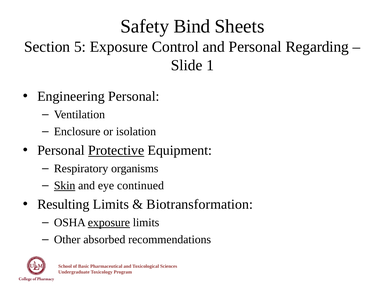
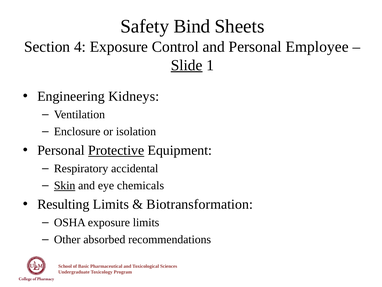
5: 5 -> 4 (80, 47)
Regarding: Regarding -> Employee (317, 47)
Slide underline: none -> present (187, 65)
Engineering Personal: Personal -> Kidneys (134, 96)
organisms: organisms -> accidental (135, 168)
continued: continued -> chemicals (141, 185)
exposure underline: present -> none (109, 222)
